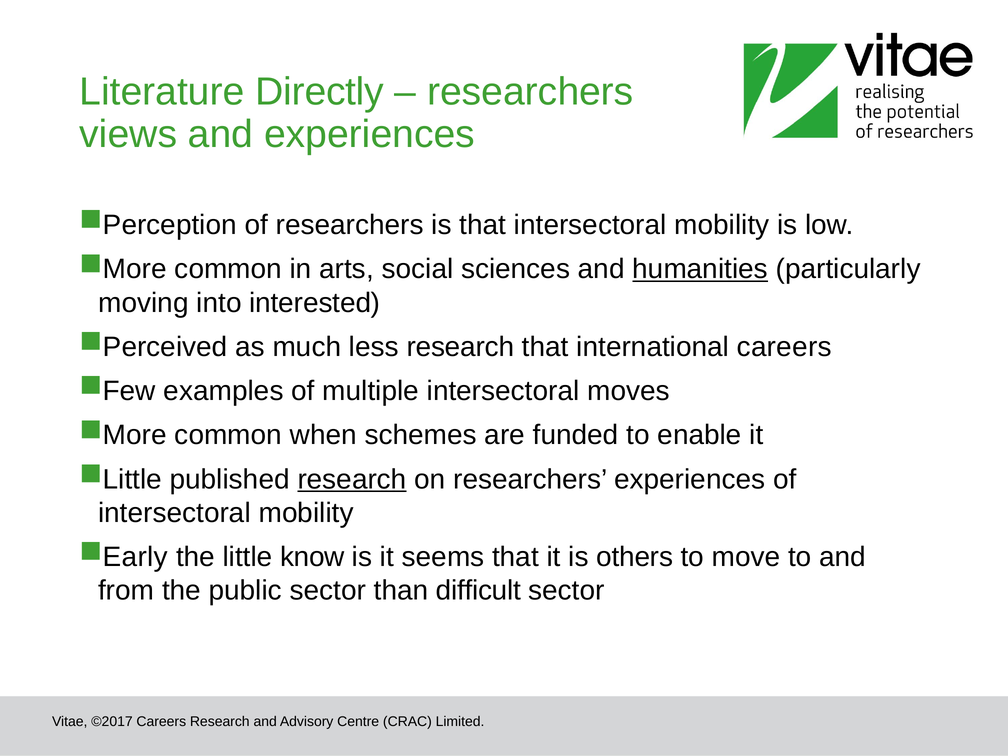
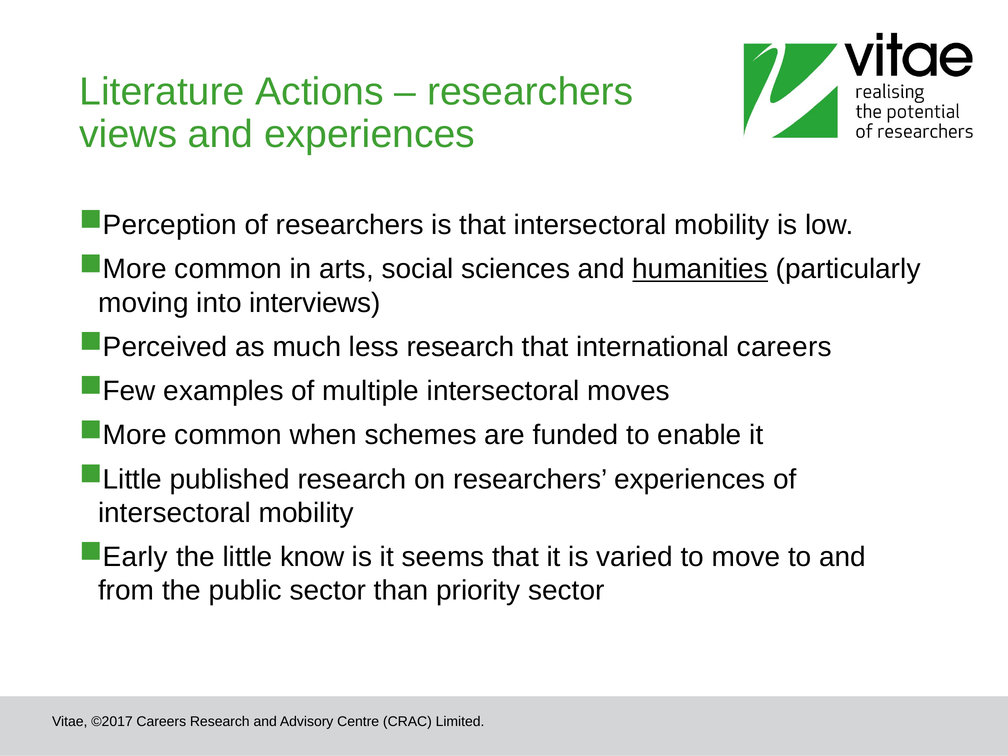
Directly: Directly -> Actions (320, 92)
interested: interested -> interviews (315, 303)
research underline: present -> none (352, 479)
others: others -> varied (635, 557)
difficult: difficult -> priority (478, 591)
